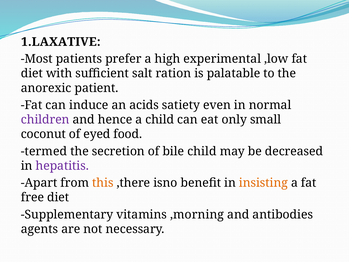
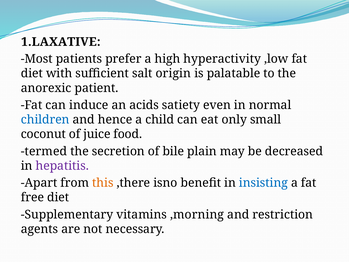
experimental: experimental -> hyperactivity (222, 59)
ration: ration -> origin (173, 73)
children colour: purple -> blue (45, 120)
eyed: eyed -> juice (97, 134)
bile child: child -> plain (202, 151)
insisting colour: orange -> blue (263, 183)
antibodies: antibodies -> restriction (283, 214)
